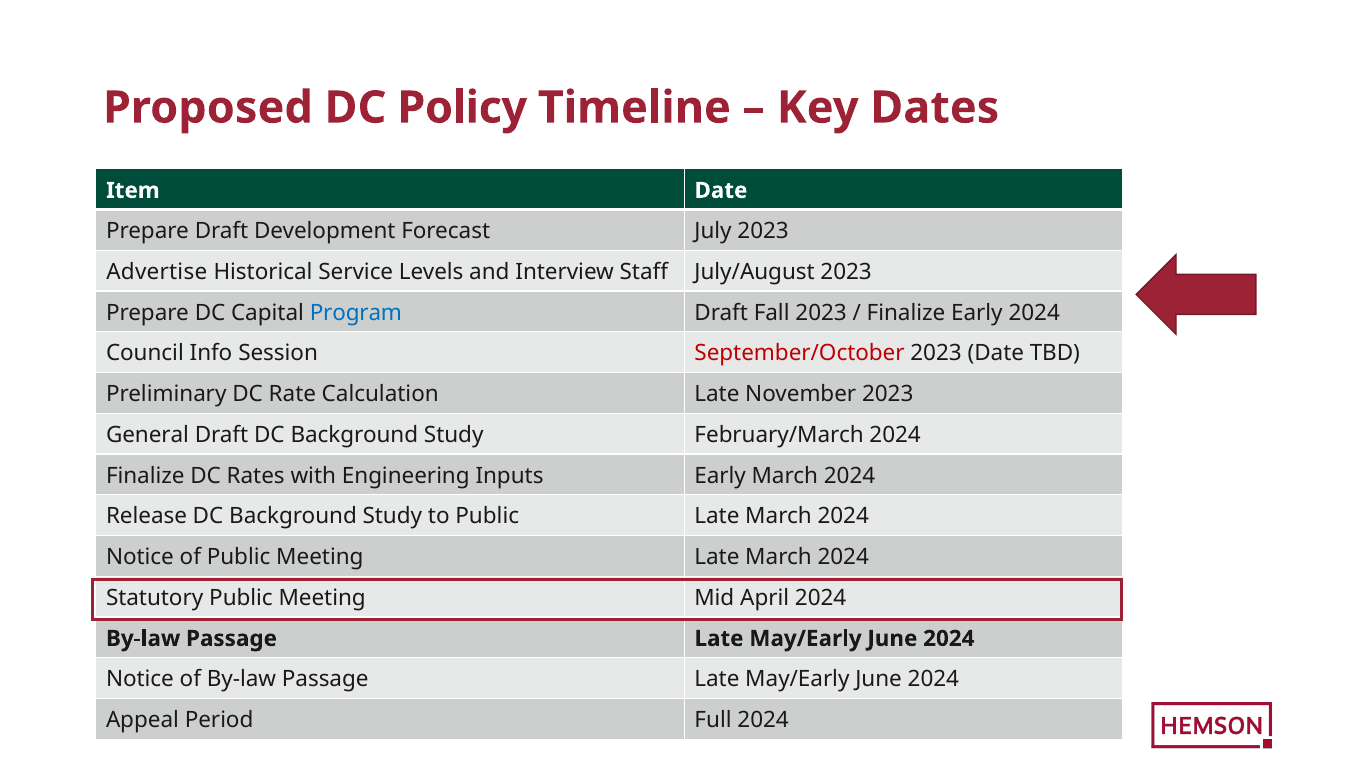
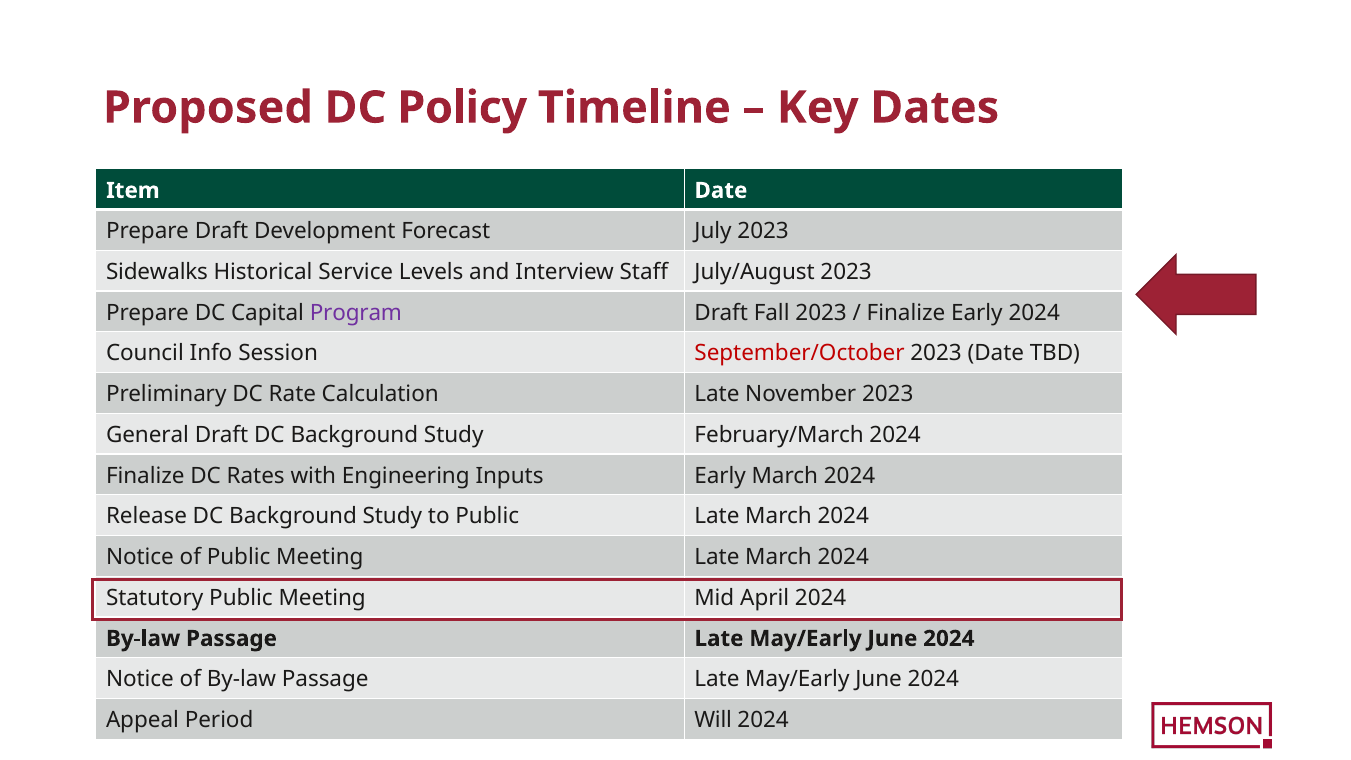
Advertise: Advertise -> Sidewalks (157, 272)
Program colour: blue -> purple (356, 313)
Full: Full -> Will (713, 720)
